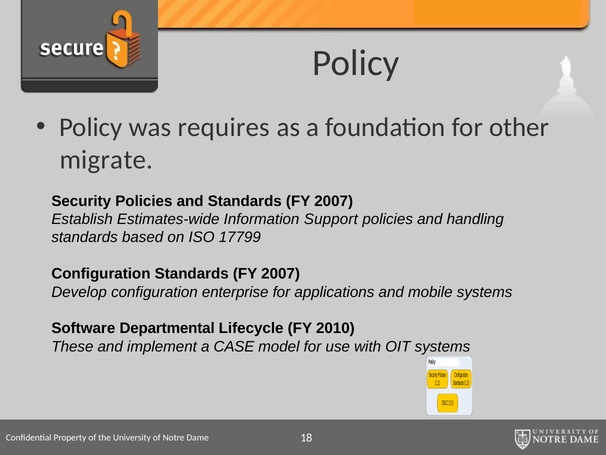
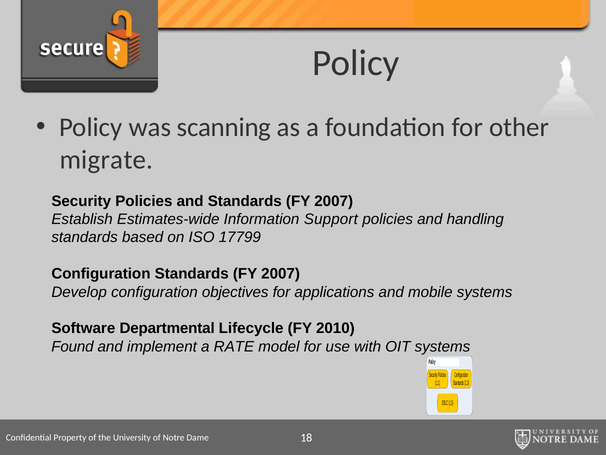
requires: requires -> scanning (224, 127)
enterprise: enterprise -> objectives (235, 292)
These: These -> Found (72, 346)
CASE: CASE -> RATE (234, 346)
